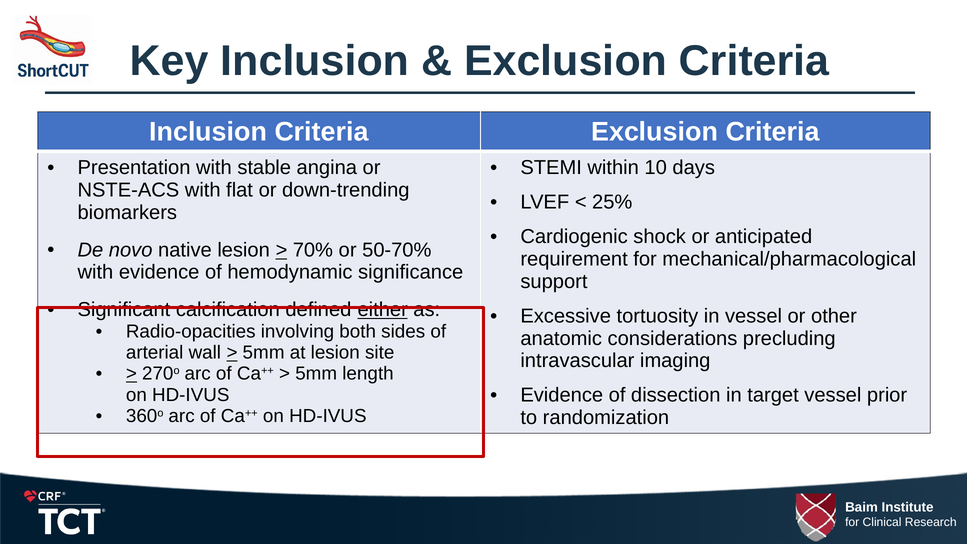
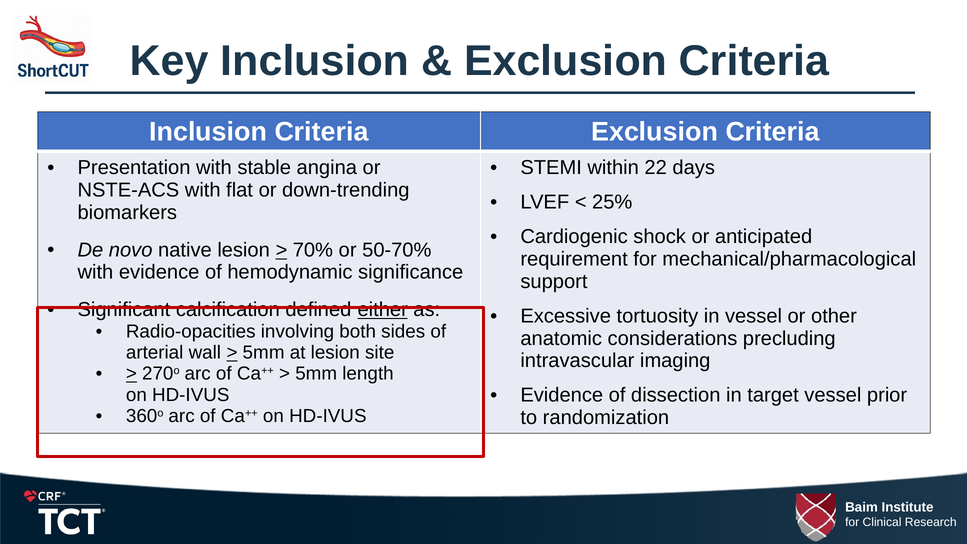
10: 10 -> 22 (656, 168)
